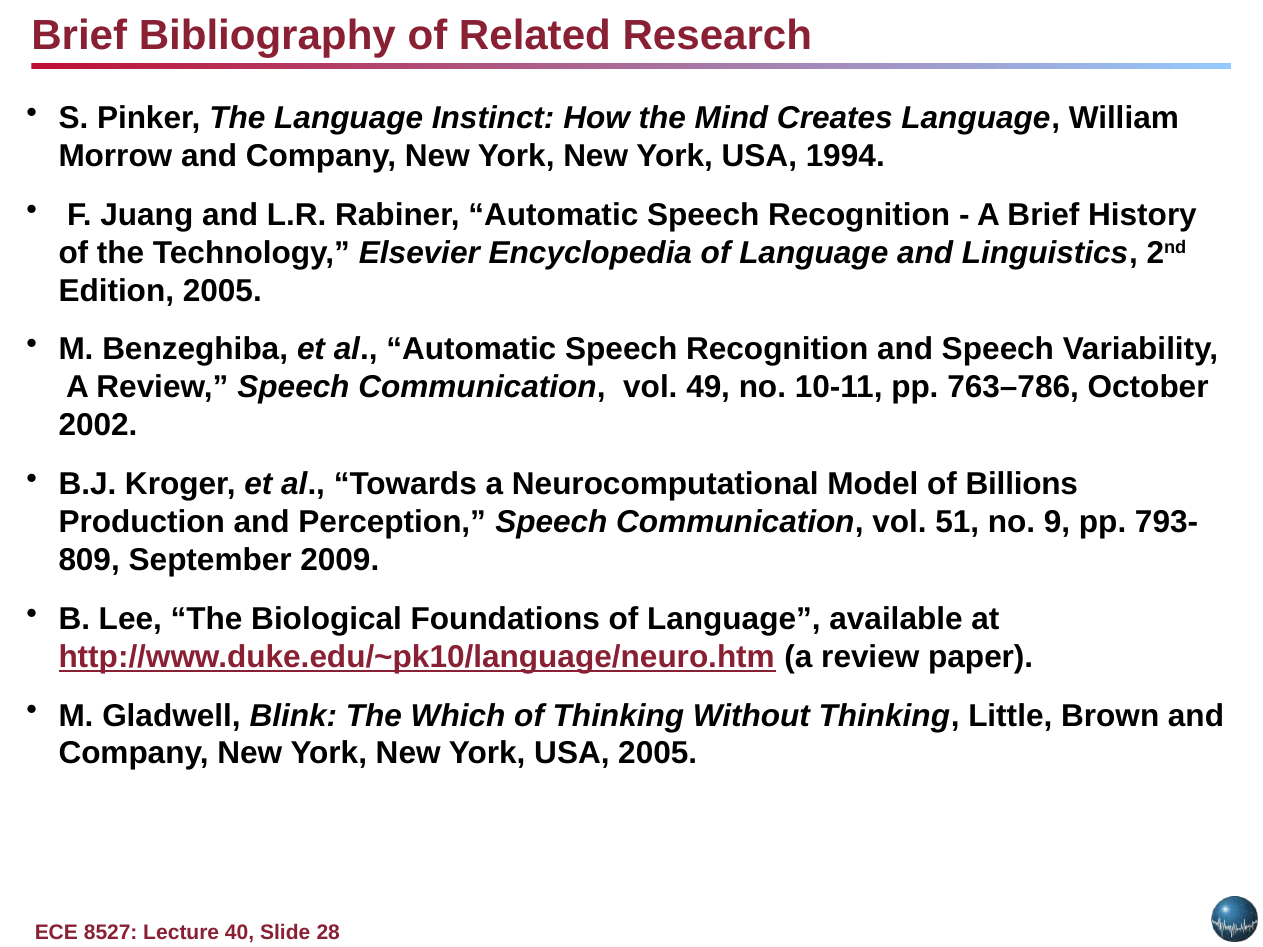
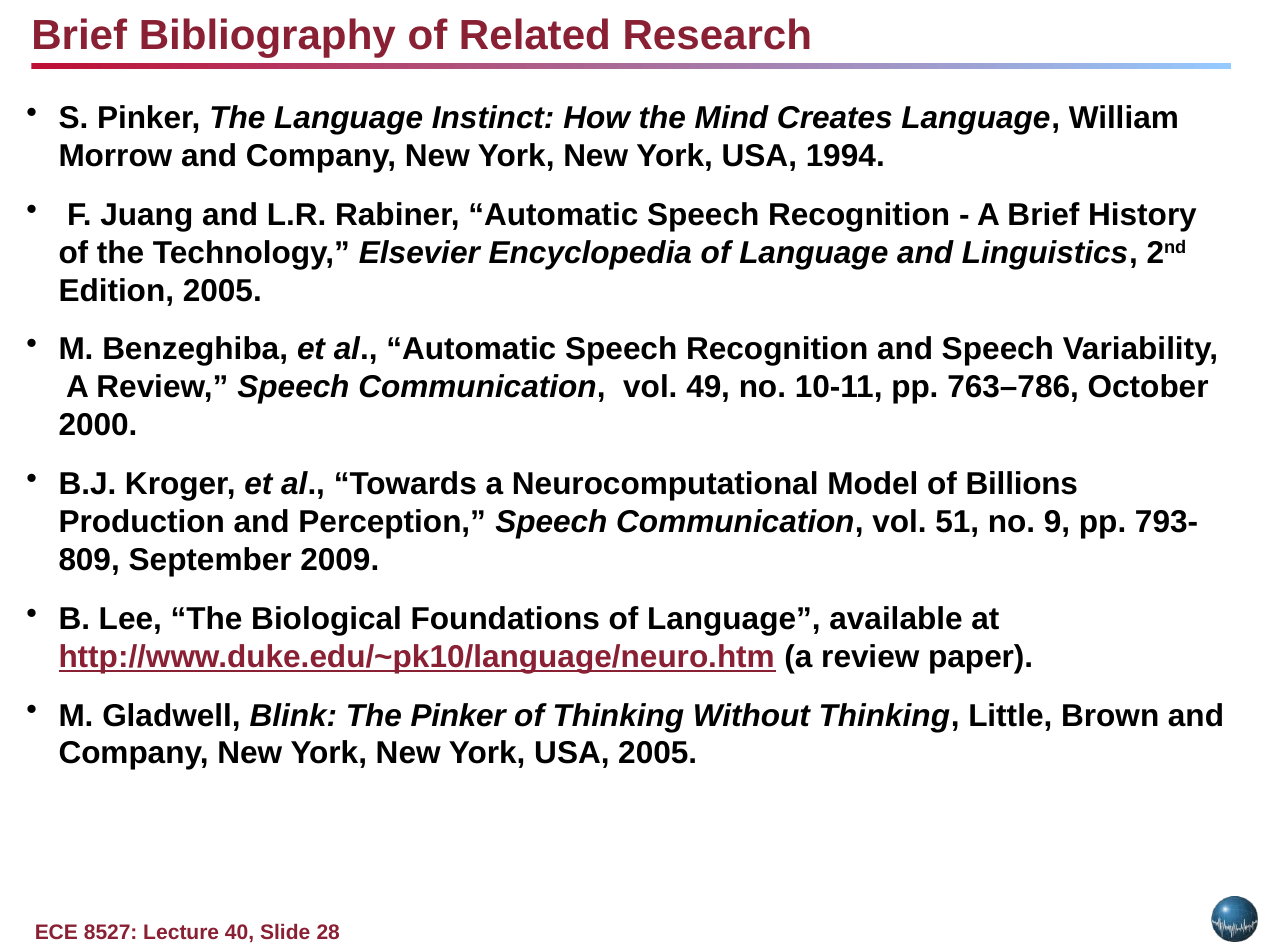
2002: 2002 -> 2000 (98, 425)
The Which: Which -> Pinker (458, 716)
